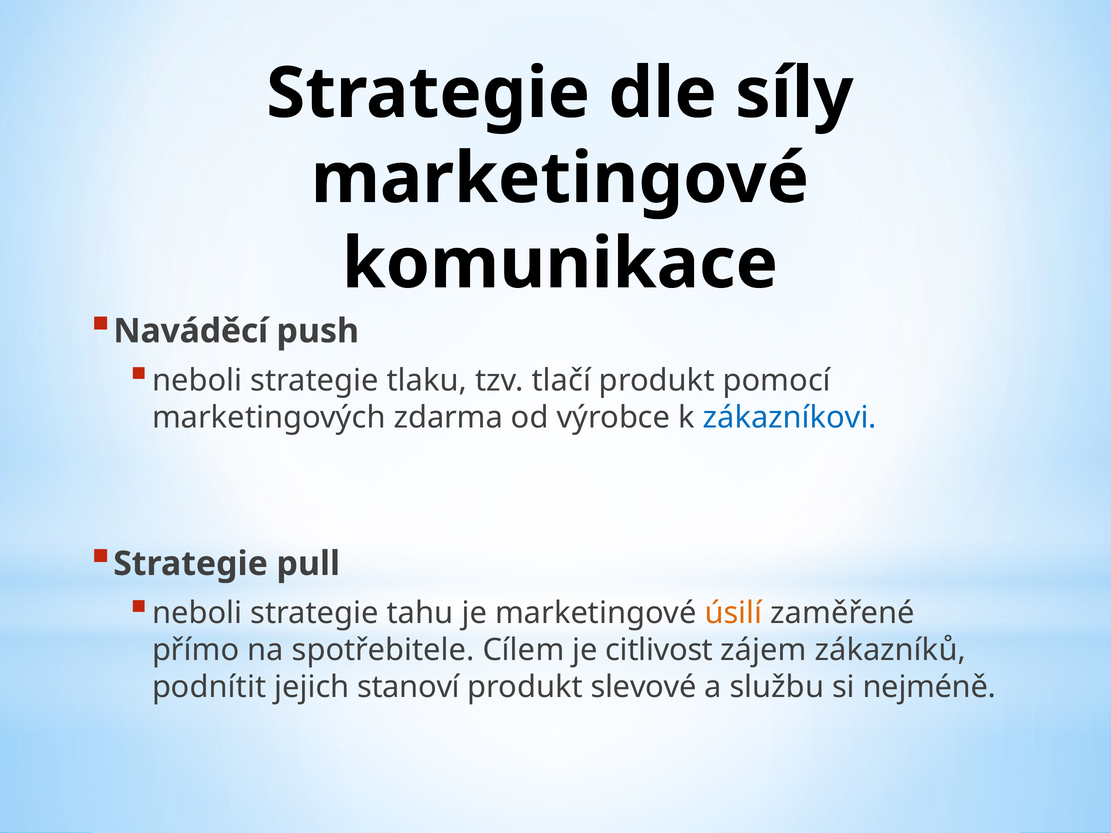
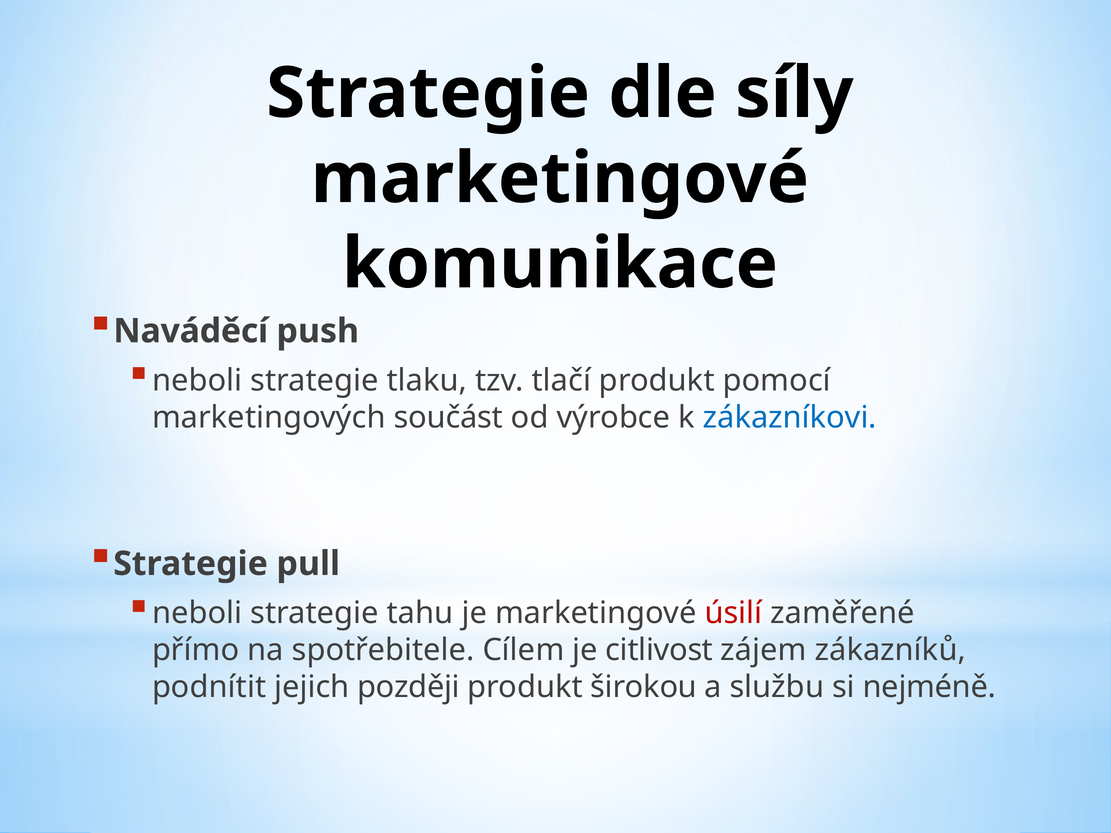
zdarma: zdarma -> součást (448, 418)
úsilí colour: orange -> red (733, 613)
stanoví: stanoví -> později (409, 688)
slevové: slevové -> širokou (644, 688)
